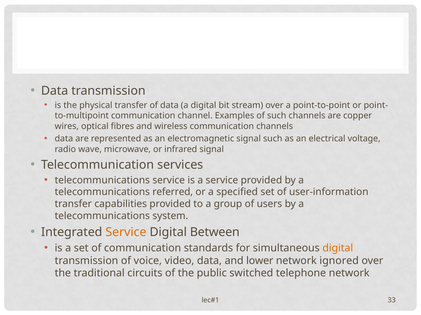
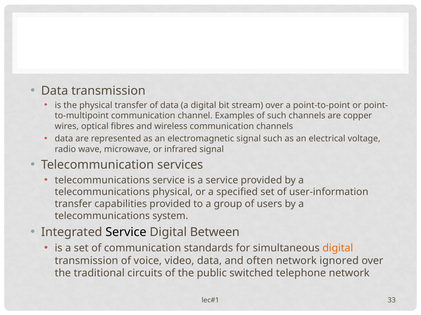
telecommunications referred: referred -> physical (173, 192)
Service colour: orange -> black (126, 233)
lower: lower -> often (260, 261)
